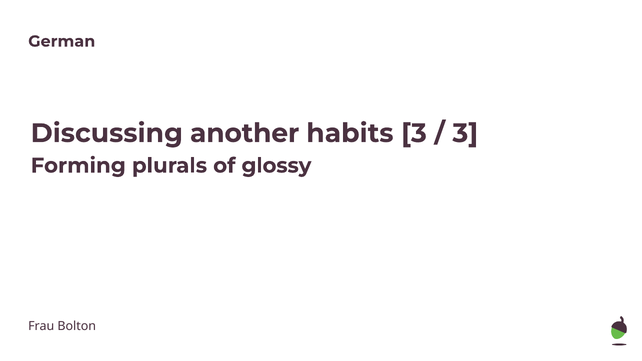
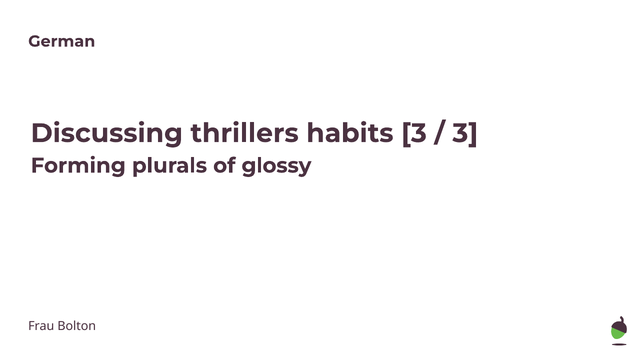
another: another -> thrillers (245, 133)
